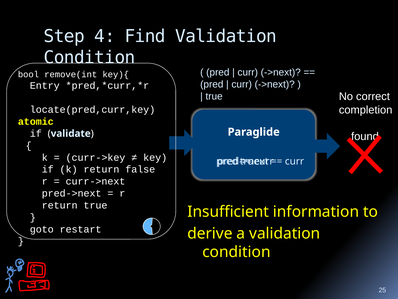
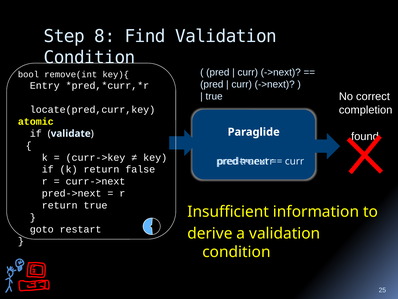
4: 4 -> 8 (105, 36)
